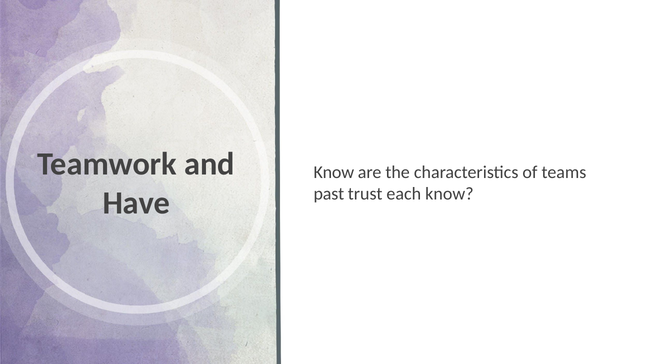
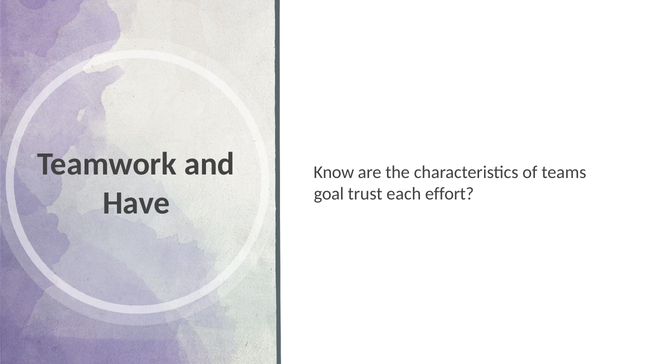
past: past -> goal (329, 194)
each know: know -> effort (450, 194)
